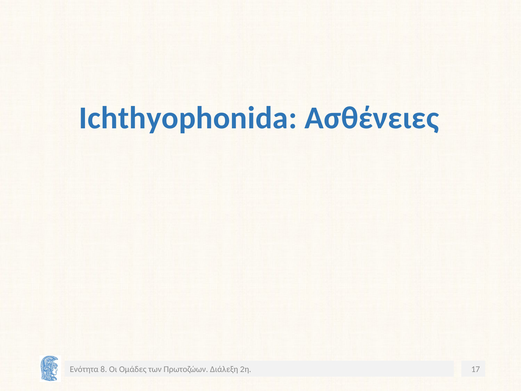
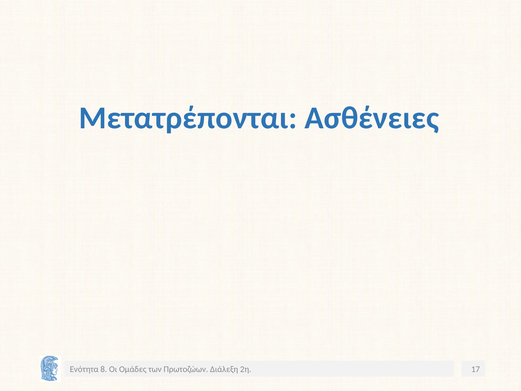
Ichthyophonida: Ichthyophonida -> Μετατρέπονται (188, 118)
